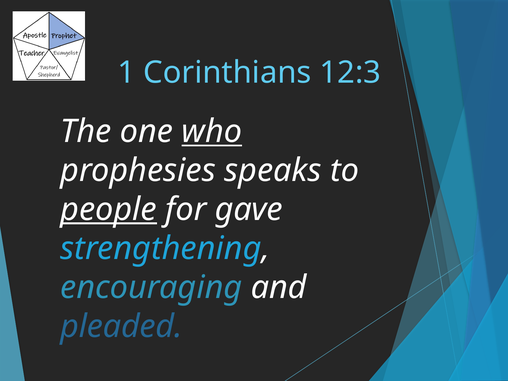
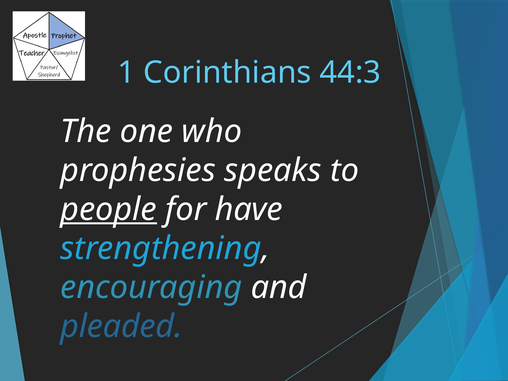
12:3: 12:3 -> 44:3 (350, 73)
who underline: present -> none (212, 132)
gave: gave -> have (249, 209)
